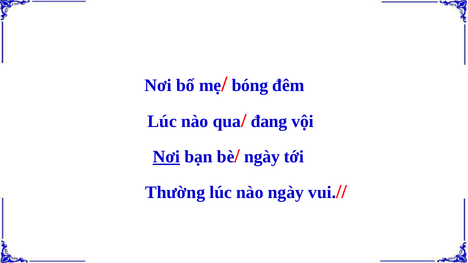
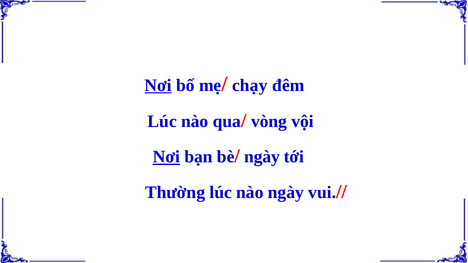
Nơi underline: none -> present (158, 85)
bóng: bóng -> chạy (250, 85)
đang: đang -> vòng (269, 121)
